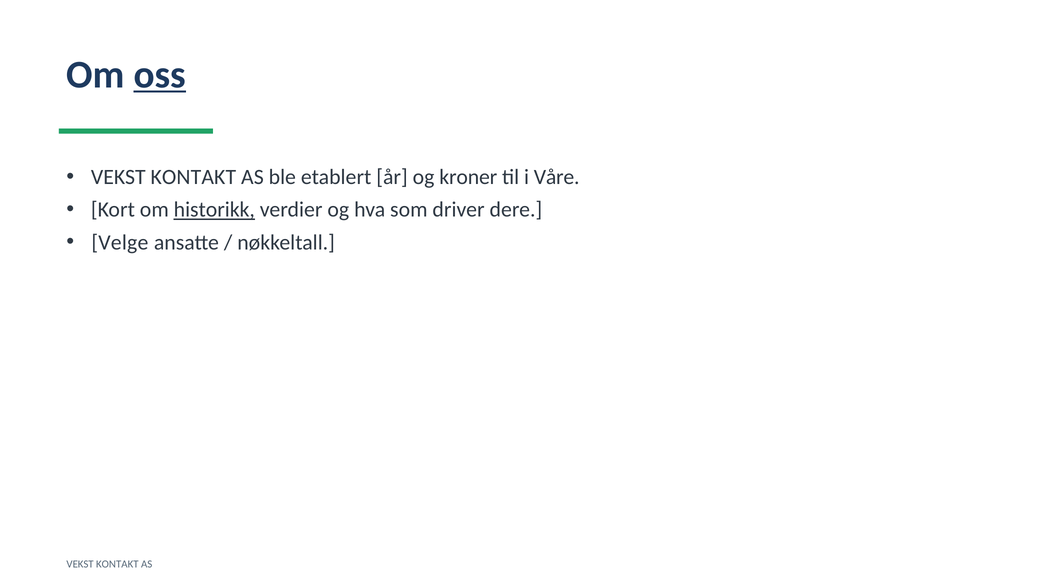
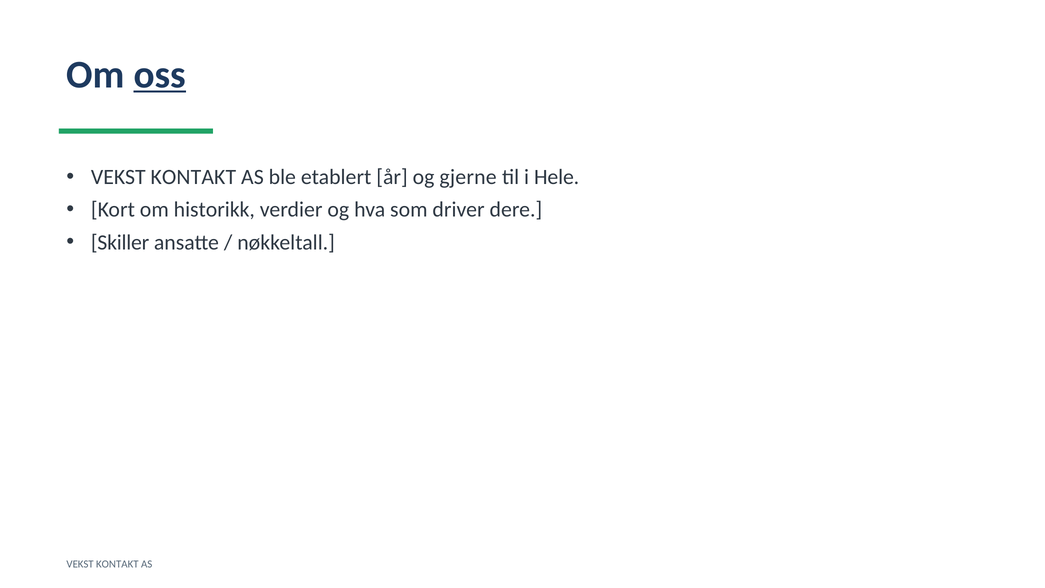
kroner: kroner -> gjerne (468, 177)
Våre: Våre -> Hele (557, 177)
historikk underline: present -> none (214, 210)
Velge: Velge -> Skiller (120, 242)
